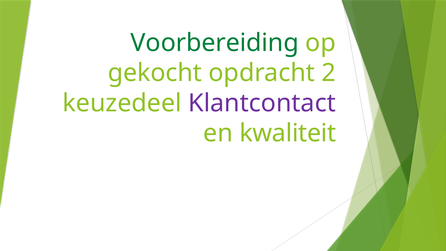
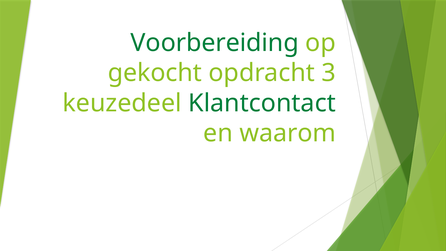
2: 2 -> 3 (329, 73)
Klantcontact colour: purple -> green (262, 103)
kwaliteit: kwaliteit -> waarom (288, 133)
